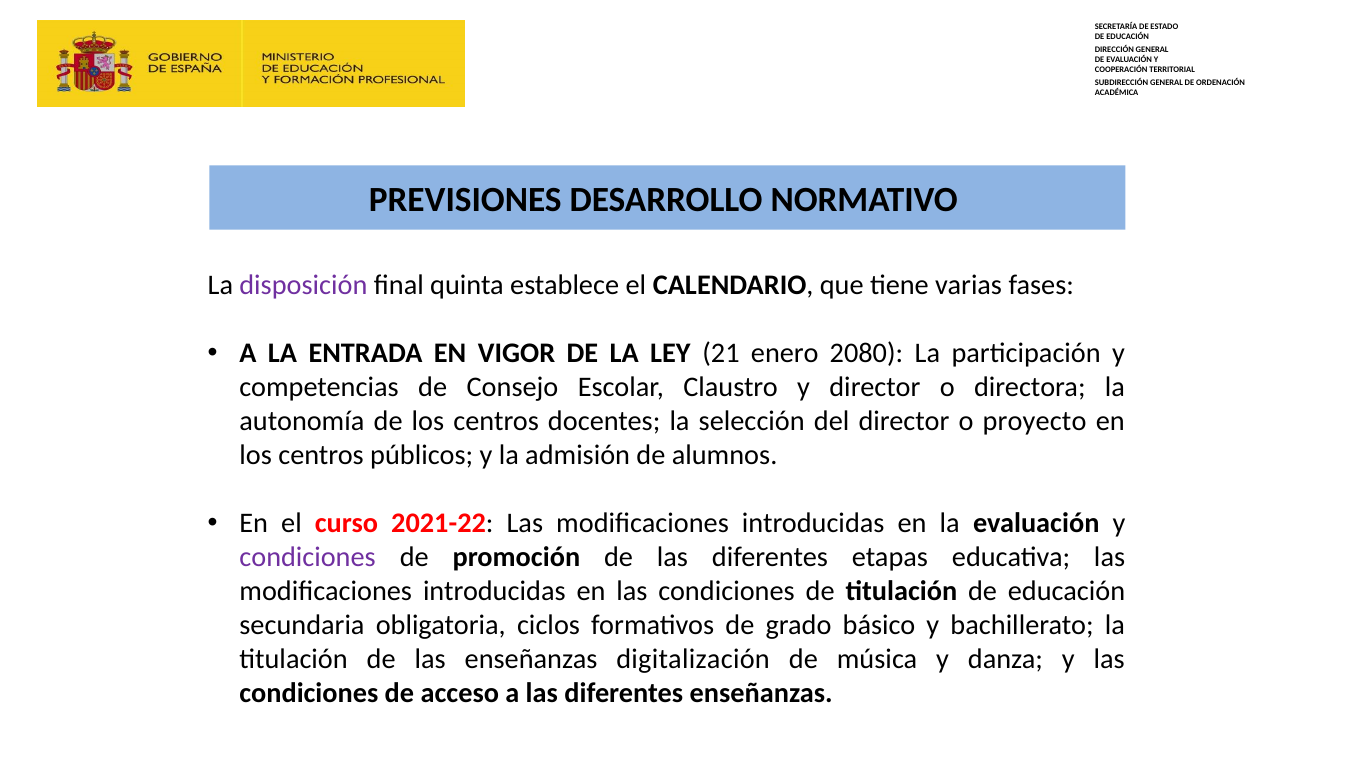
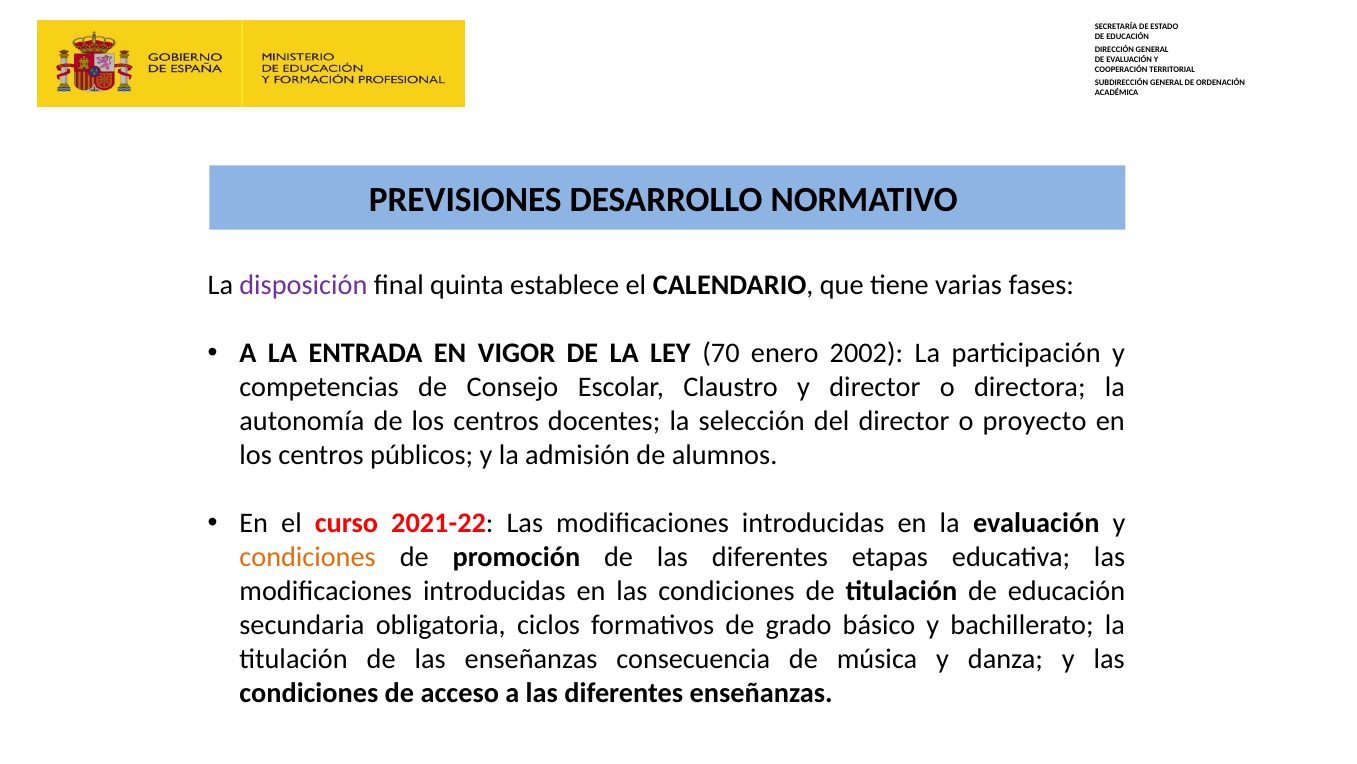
21: 21 -> 70 (721, 353)
2080: 2080 -> 2002 (866, 353)
condiciones colour: purple -> orange (308, 557)
digitalización: digitalización -> consecuencia (693, 659)
